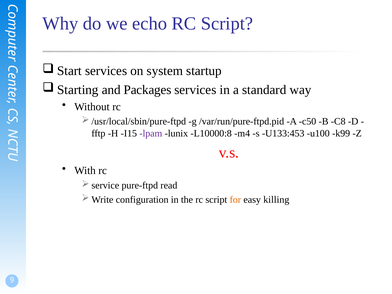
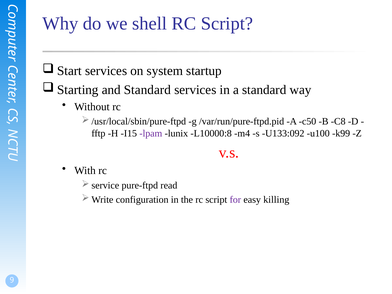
echo: echo -> shell (150, 24)
and Packages: Packages -> Standard (147, 90)
U133:453: U133:453 -> U133:092 (283, 133)
for colour: orange -> purple (235, 200)
